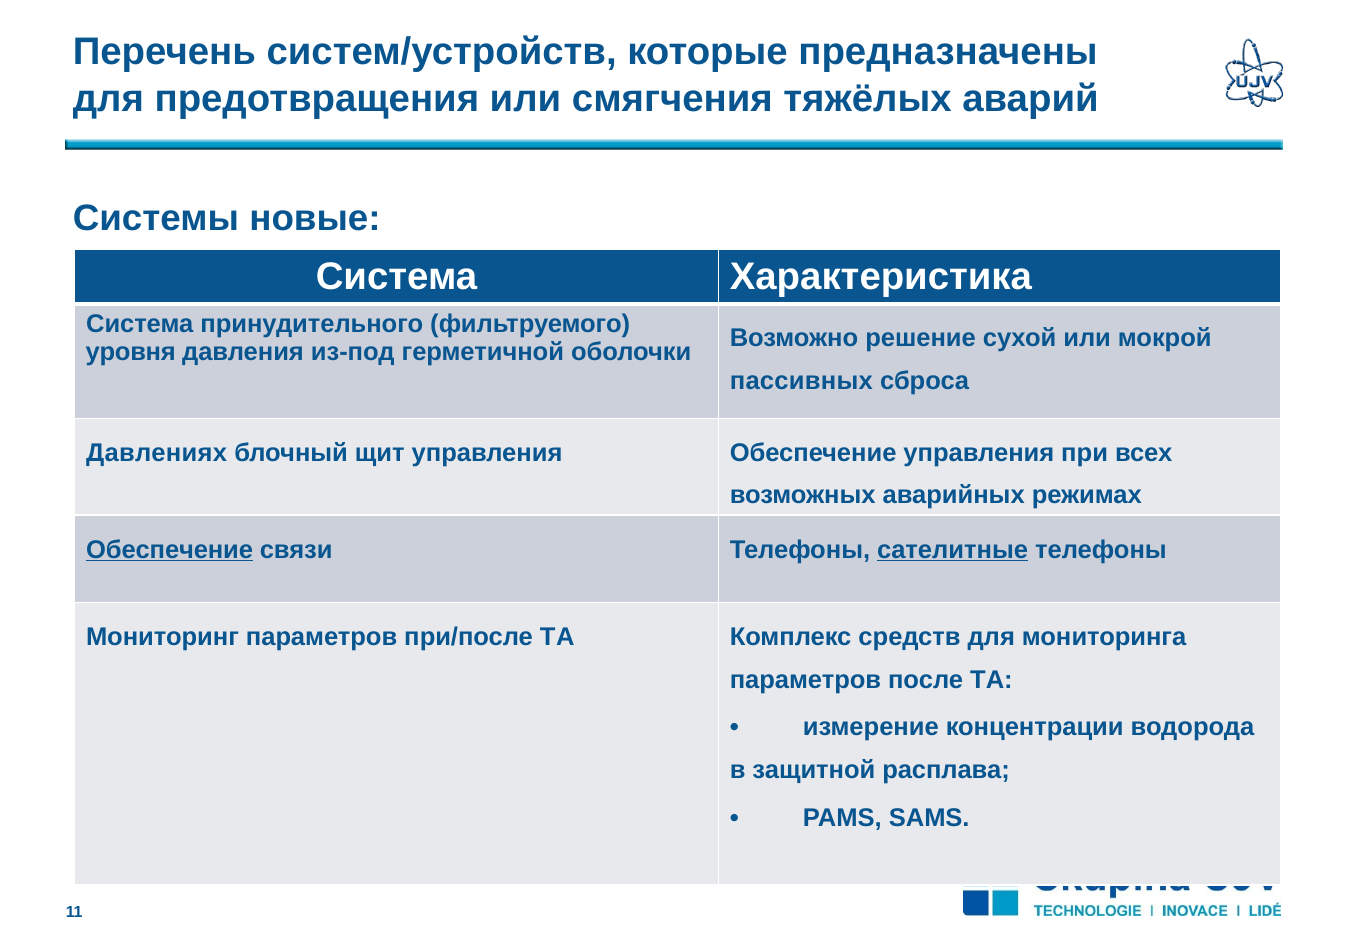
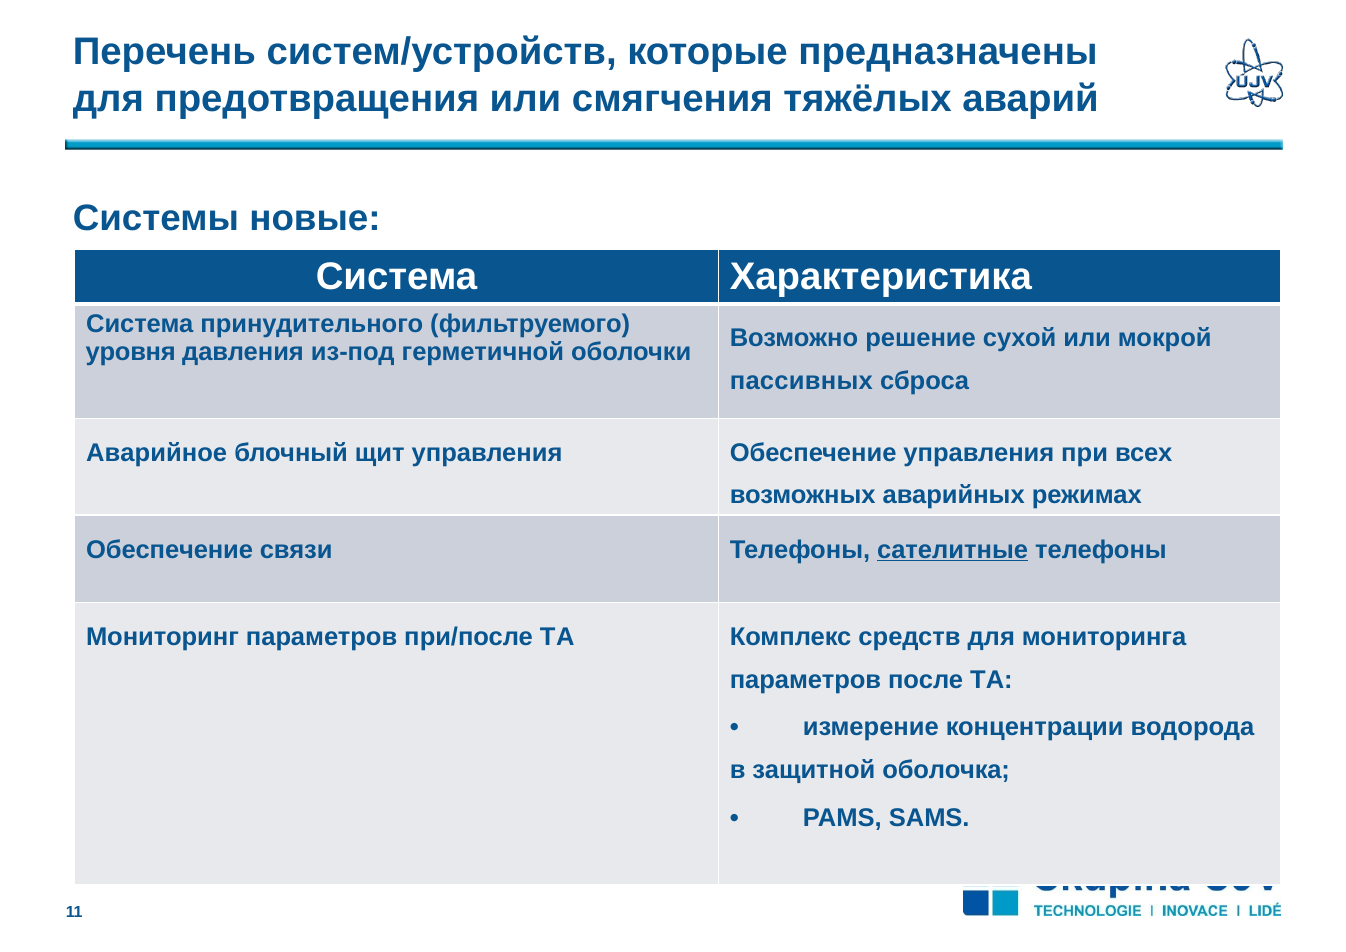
Давлениях: Давлениях -> Аварийное (157, 453)
Обеспечение underline: present -> none (170, 550)
расплава: расплава -> оболочка (946, 770)
